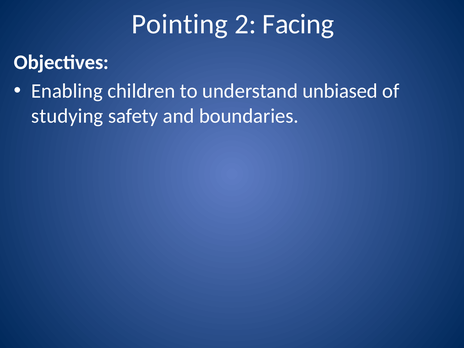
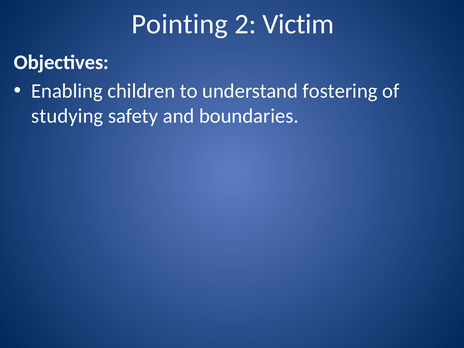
Facing: Facing -> Victim (298, 24)
unbiased: unbiased -> fostering (340, 91)
